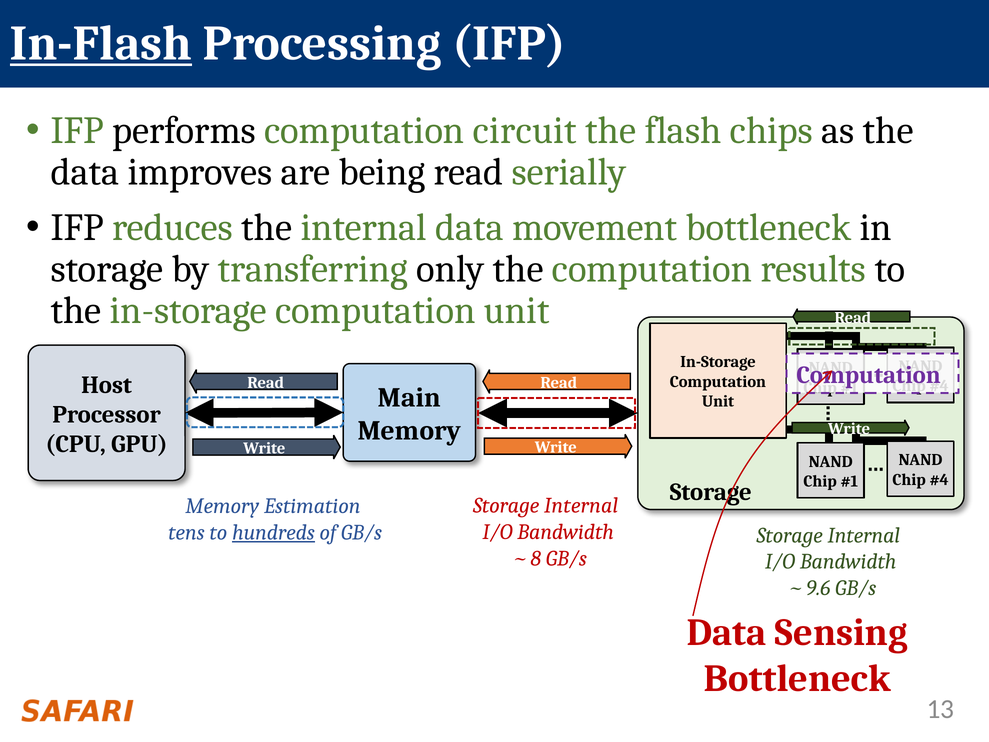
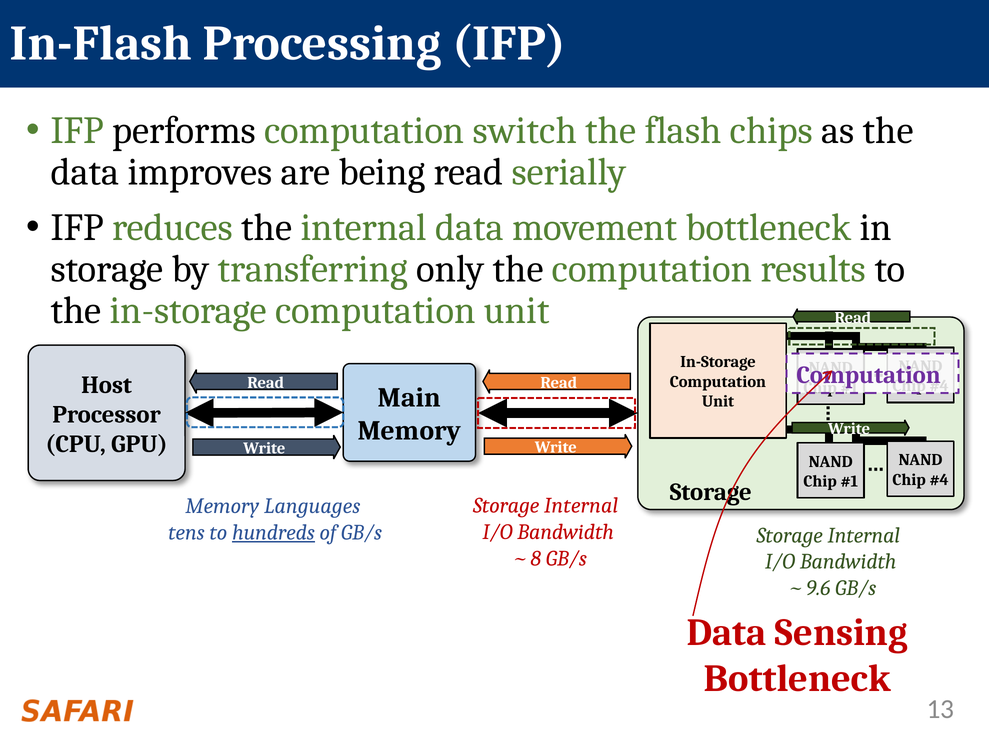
In-Flash underline: present -> none (101, 43)
circuit: circuit -> switch (525, 131)
Estimation: Estimation -> Languages (312, 506)
